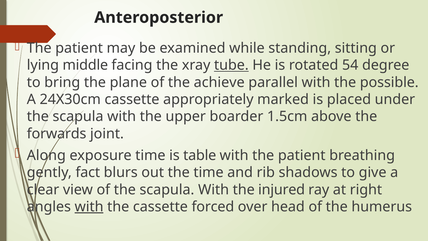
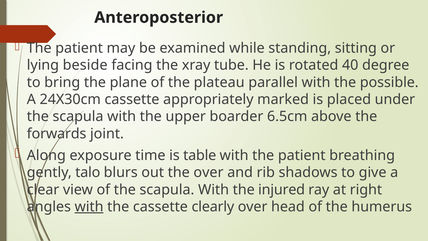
middle: middle -> beside (85, 65)
tube underline: present -> none (231, 65)
54: 54 -> 40 (350, 65)
achieve: achieve -> plateau (219, 82)
1.5cm: 1.5cm -> 6.5cm (287, 116)
fact: fact -> talo (88, 172)
the time: time -> over (208, 172)
forced: forced -> clearly (213, 207)
